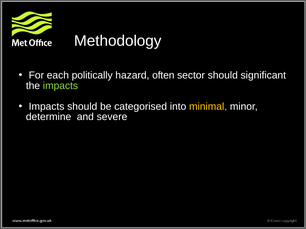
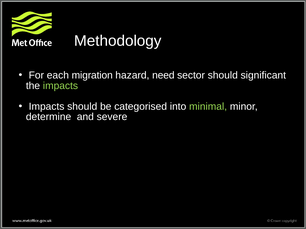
politically: politically -> migration (92, 75)
often: often -> need (163, 75)
minimal colour: yellow -> light green (208, 107)
